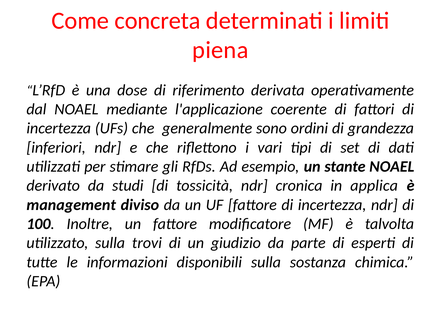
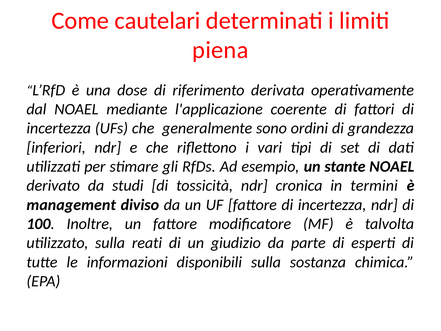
concreta: concreta -> cautelari (158, 21)
applica: applica -> termini (374, 186)
trovi: trovi -> reati (147, 243)
